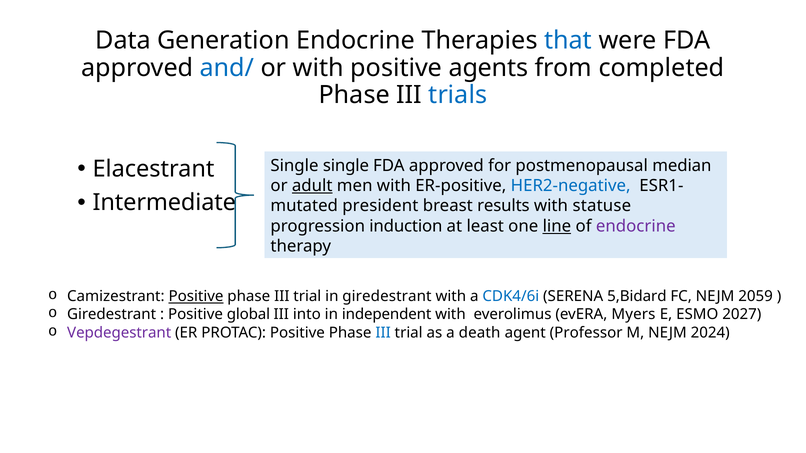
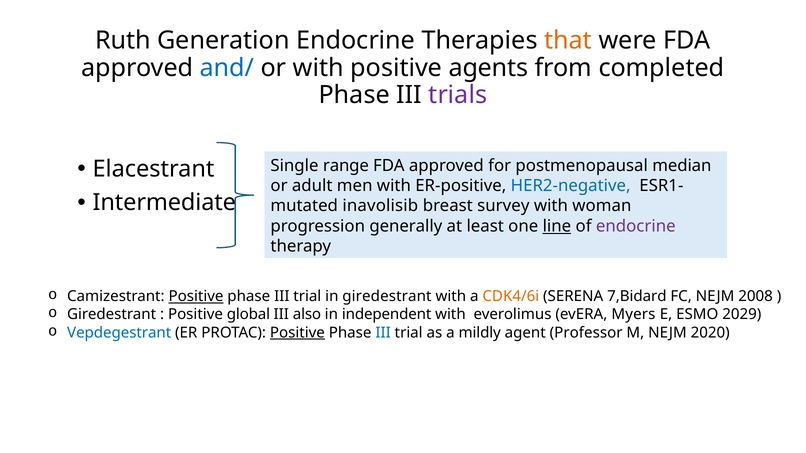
Data: Data -> Ruth (123, 41)
that colour: blue -> orange (568, 41)
trials colour: blue -> purple (458, 95)
Single single: single -> range (346, 166)
adult underline: present -> none (312, 186)
president: president -> inavolisib (380, 206)
results: results -> survey (503, 206)
statuse: statuse -> woman (602, 206)
induction: induction -> generally (406, 226)
CDK4/6i colour: blue -> orange (511, 297)
5,Bidard: 5,Bidard -> 7,Bidard (637, 297)
2059: 2059 -> 2008 (756, 297)
into: into -> also (307, 315)
2027: 2027 -> 2029 (742, 315)
Vepdegestrant colour: purple -> blue (119, 333)
Positive underline: none -> present (297, 333)
death: death -> mildly (480, 333)
2024: 2024 -> 2020 (710, 333)
